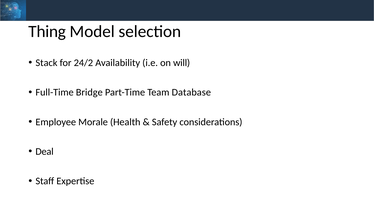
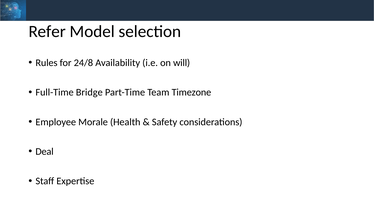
Thing: Thing -> Refer (47, 31)
Stack: Stack -> Rules (47, 63)
24/2: 24/2 -> 24/8 (83, 63)
Database: Database -> Timezone (191, 92)
